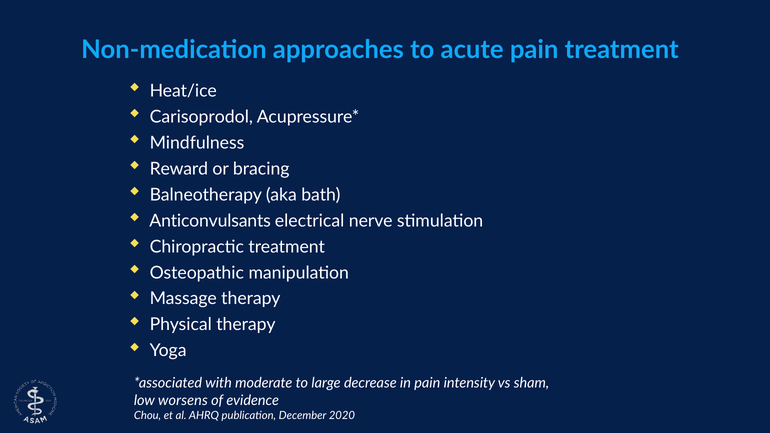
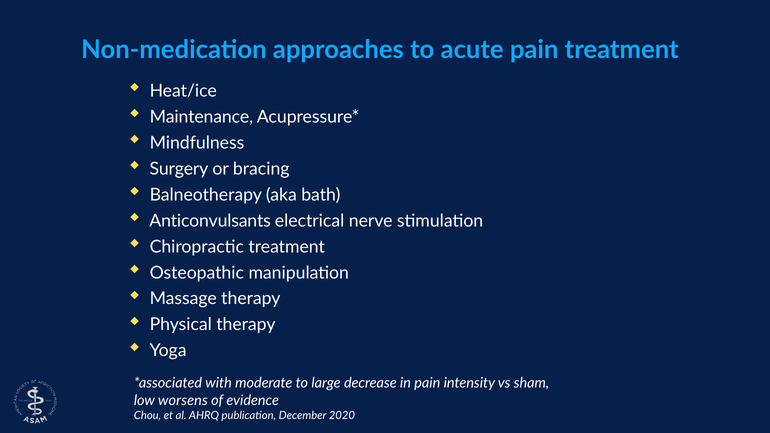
Carisoprodol: Carisoprodol -> Maintenance (201, 117)
Reward: Reward -> Surgery (179, 169)
